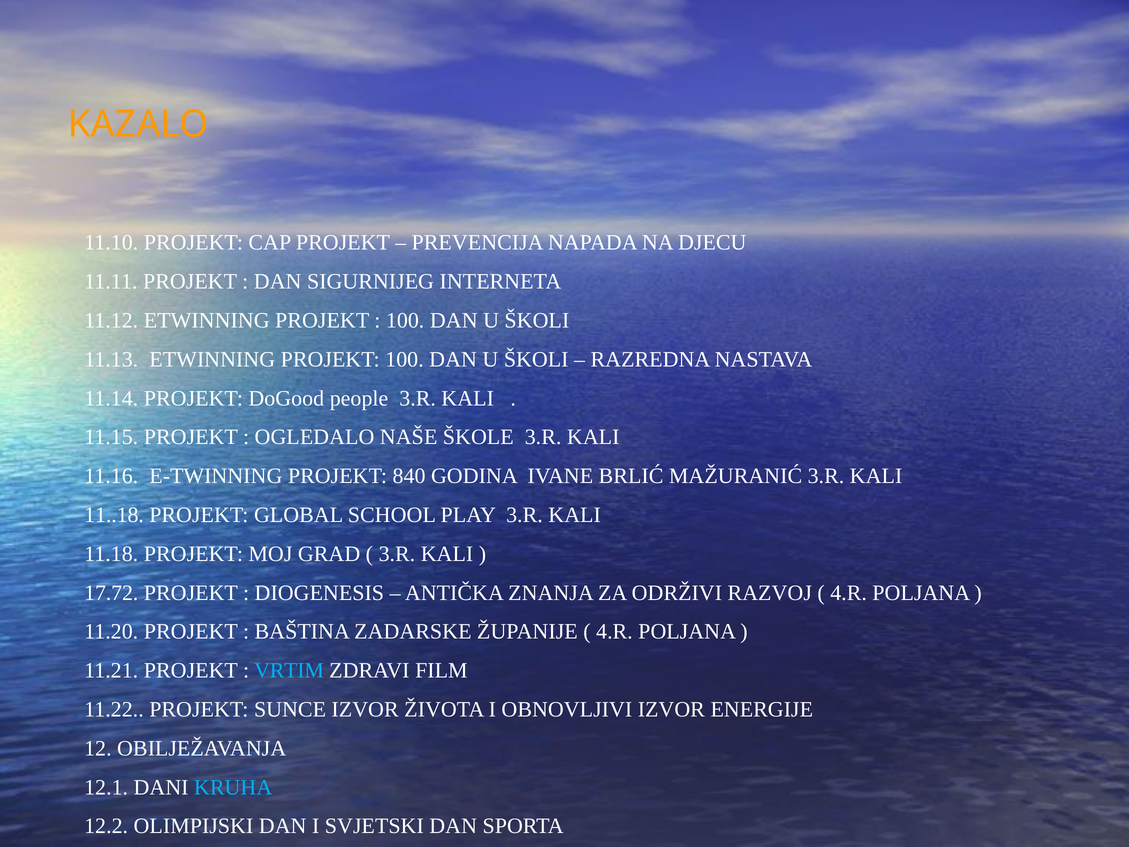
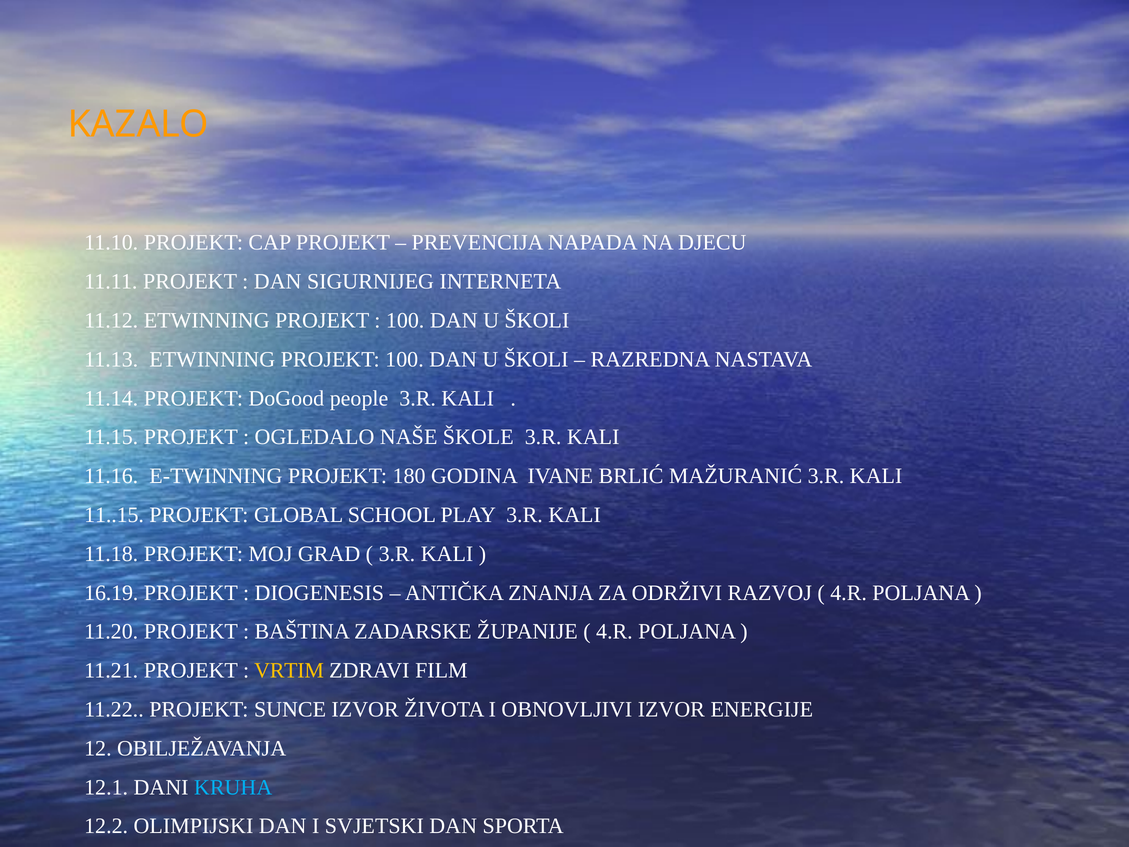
840: 840 -> 180 (409, 476)
11..18: 11..18 -> 11..15 (114, 515)
17.72: 17.72 -> 16.19 (111, 593)
VRTIM colour: light blue -> yellow (289, 670)
